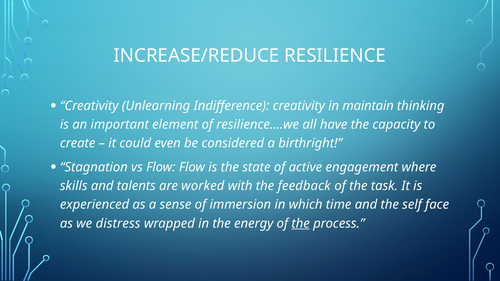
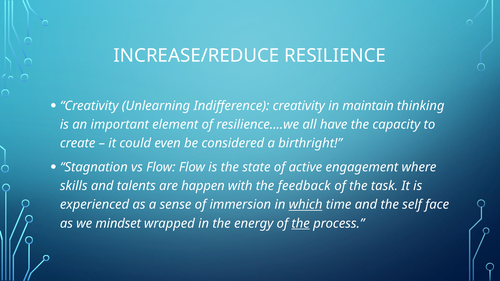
worked: worked -> happen (203, 186)
which underline: none -> present (306, 205)
distress: distress -> mindset (118, 224)
